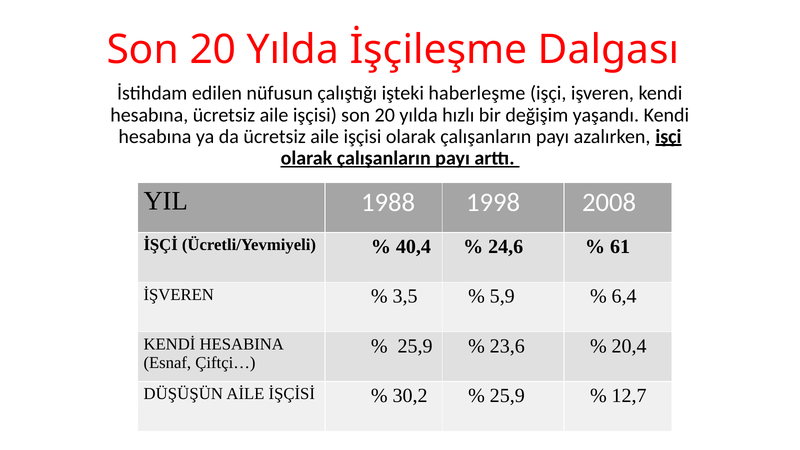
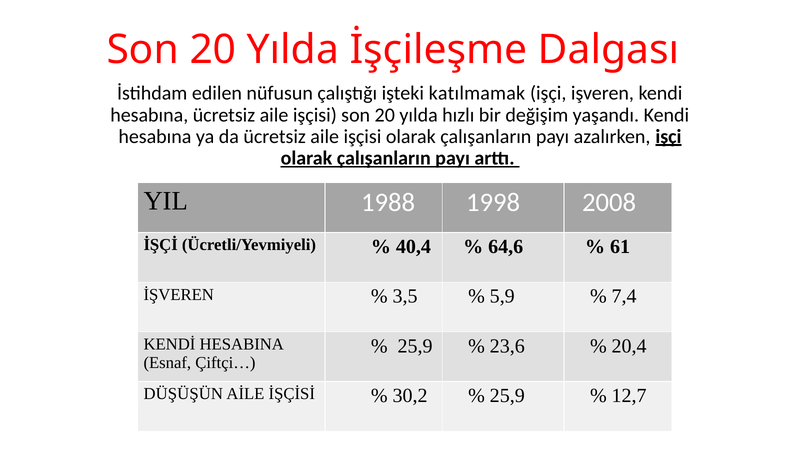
haberleşme: haberleşme -> katılmamak (477, 93)
24,6: 24,6 -> 64,6 (506, 247)
6,4: 6,4 -> 7,4 (624, 296)
